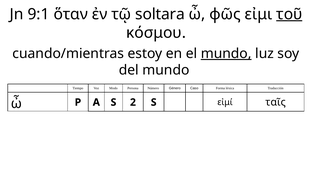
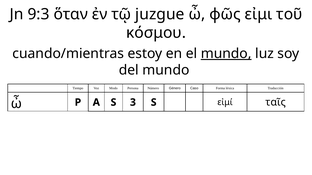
9:1: 9:1 -> 9:3 (39, 14)
soltara: soltara -> juzgue (160, 14)
τοῦ underline: present -> none (289, 14)
2: 2 -> 3 (133, 103)
